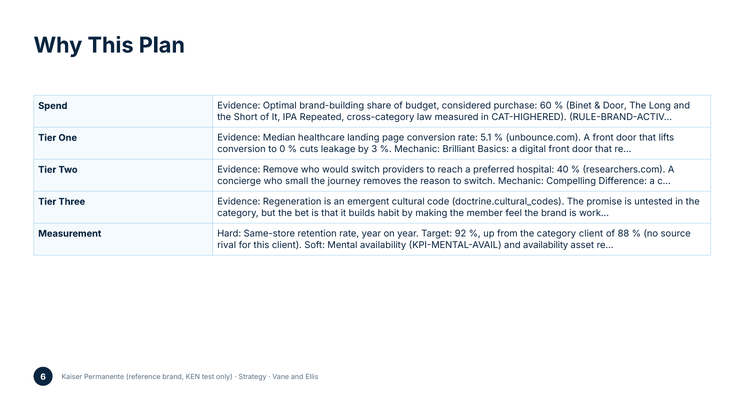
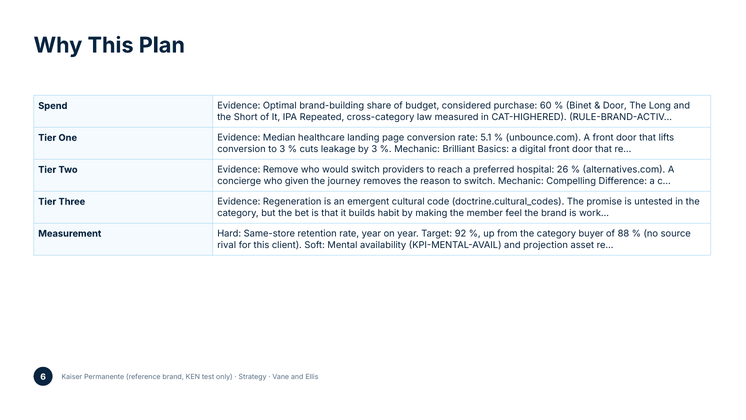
to 0: 0 -> 3 (282, 149)
40: 40 -> 26 (563, 170)
researchers.com: researchers.com -> alternatives.com (624, 170)
small: small -> given (297, 181)
category client: client -> buyer (591, 233)
and availability: availability -> projection (546, 245)
